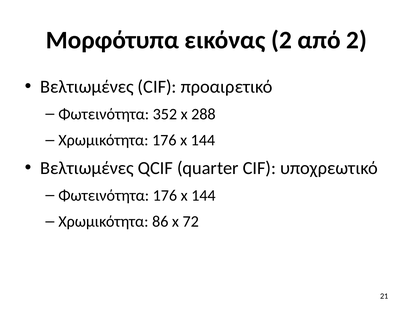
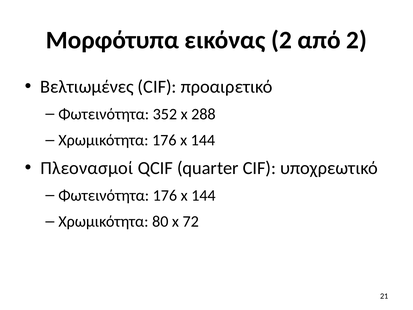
Βελτιωμένες: Βελτιωμένες -> Πλεονασμοί (87, 168)
86: 86 -> 80 (160, 221)
